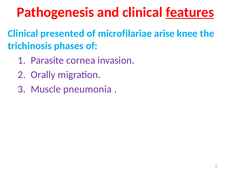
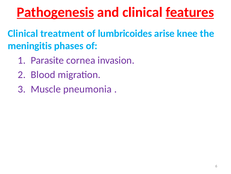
Pathogenesis underline: none -> present (55, 12)
presented: presented -> treatment (62, 33)
microfilariae: microfilariae -> lumbricoides (125, 33)
trichinosis: trichinosis -> meningitis (30, 46)
Orally: Orally -> Blood (43, 74)
